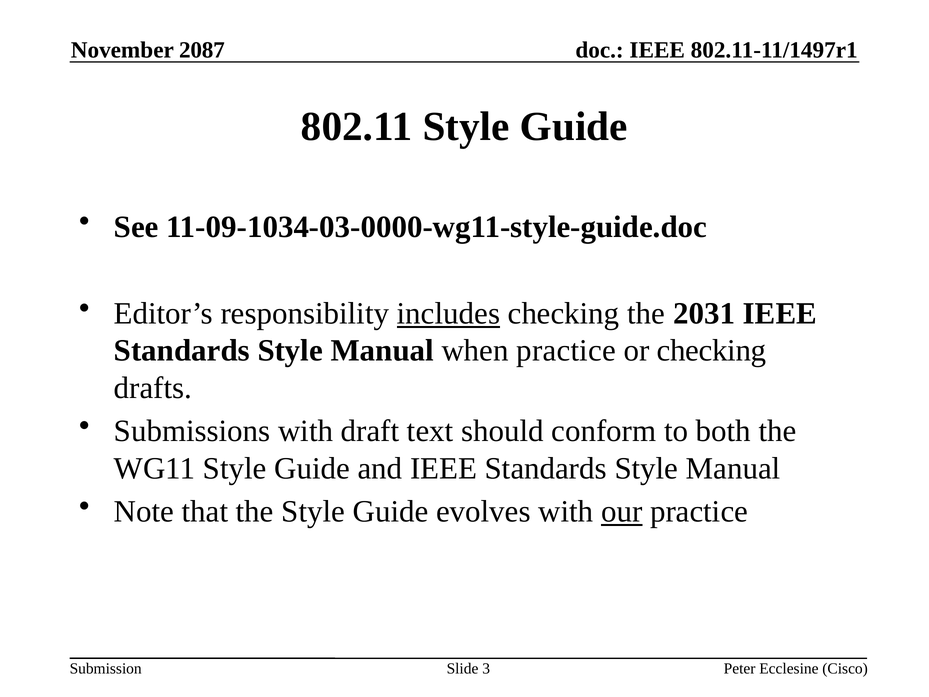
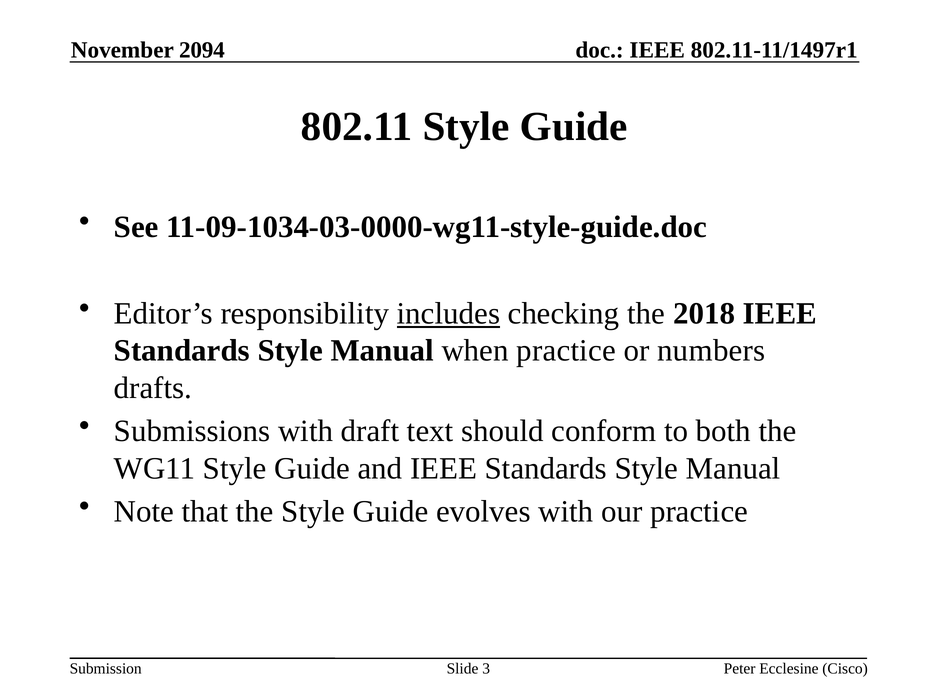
2087: 2087 -> 2094 (202, 50)
2031: 2031 -> 2018 (704, 313)
or checking: checking -> numbers (711, 351)
our underline: present -> none (622, 512)
